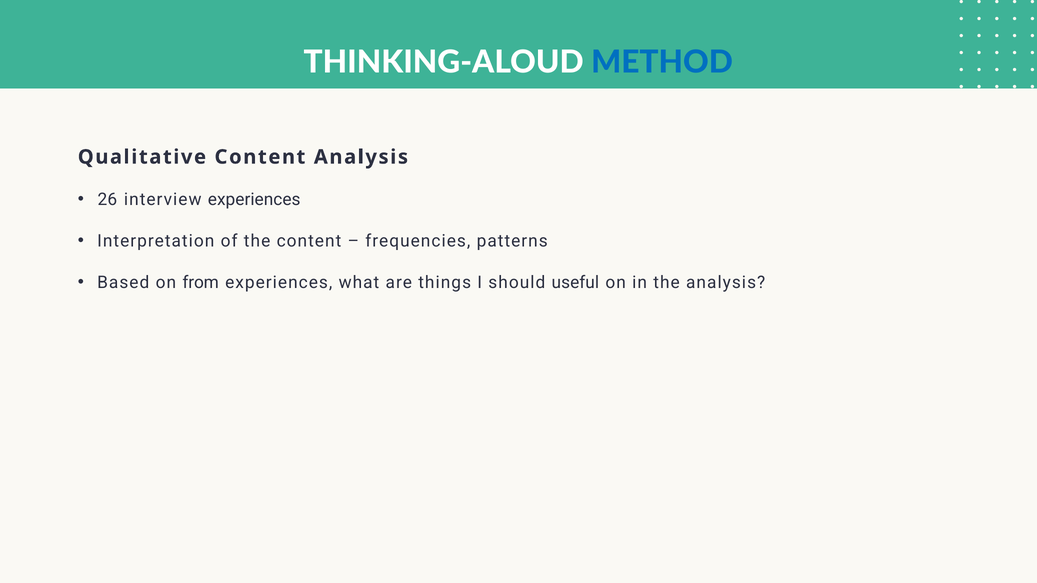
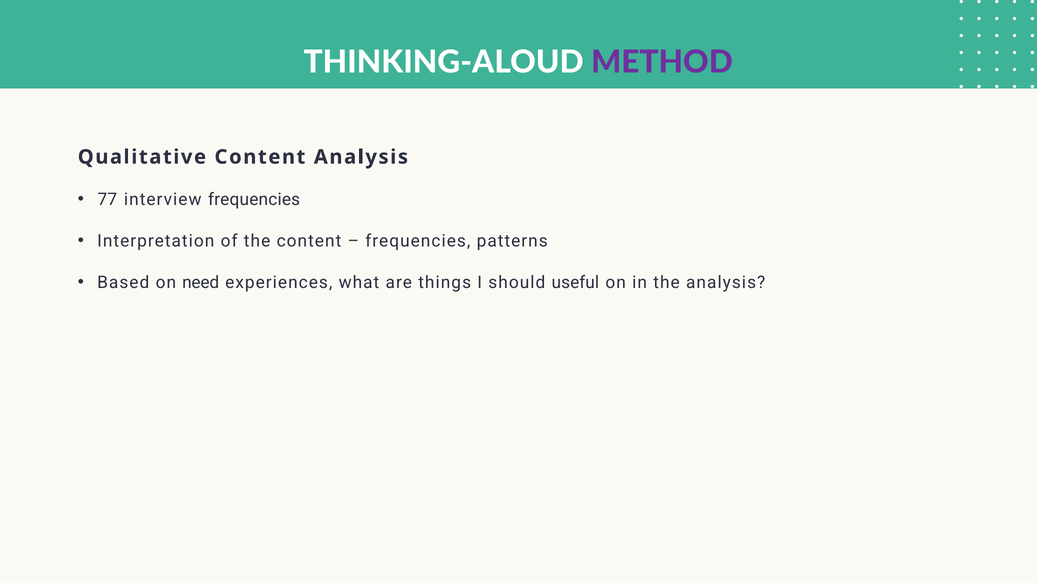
METHOD colour: blue -> purple (662, 62)
26: 26 -> 77 (107, 200)
interview experiences: experiences -> frequencies (254, 200)
from: from -> need (201, 283)
